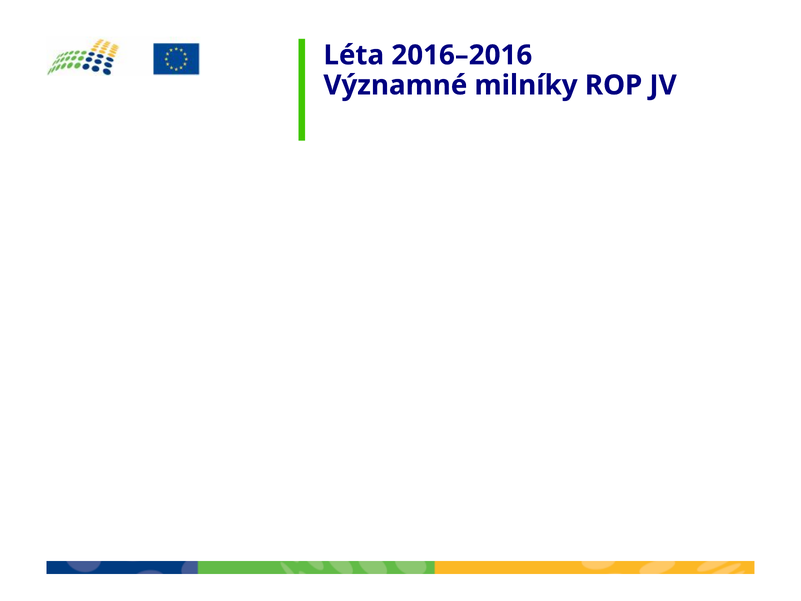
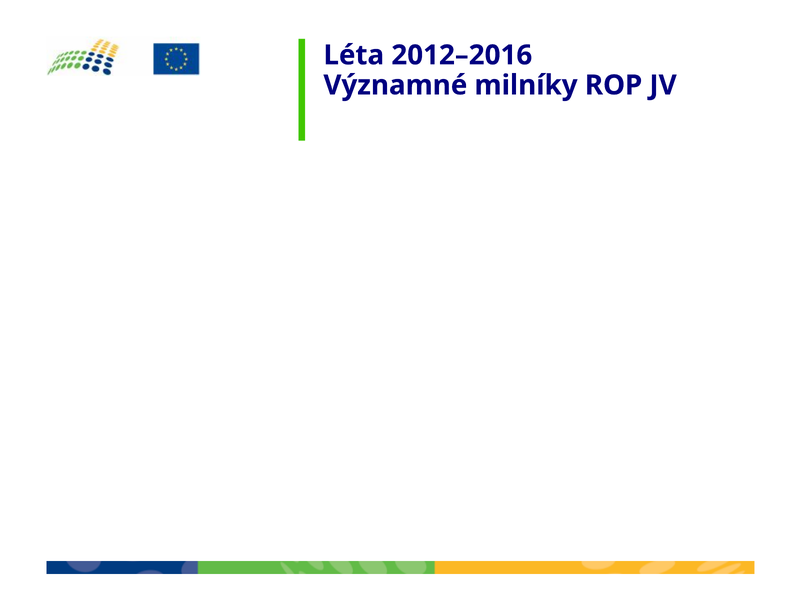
2016–2016: 2016–2016 -> 2012–2016 (462, 55)
